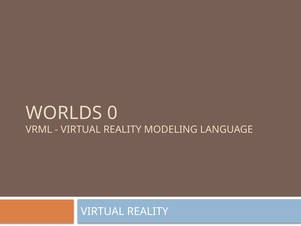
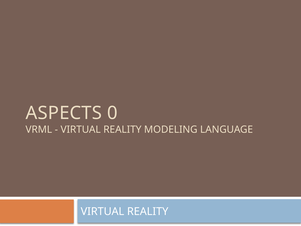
WORLDS: WORLDS -> ASPECTS (64, 113)
